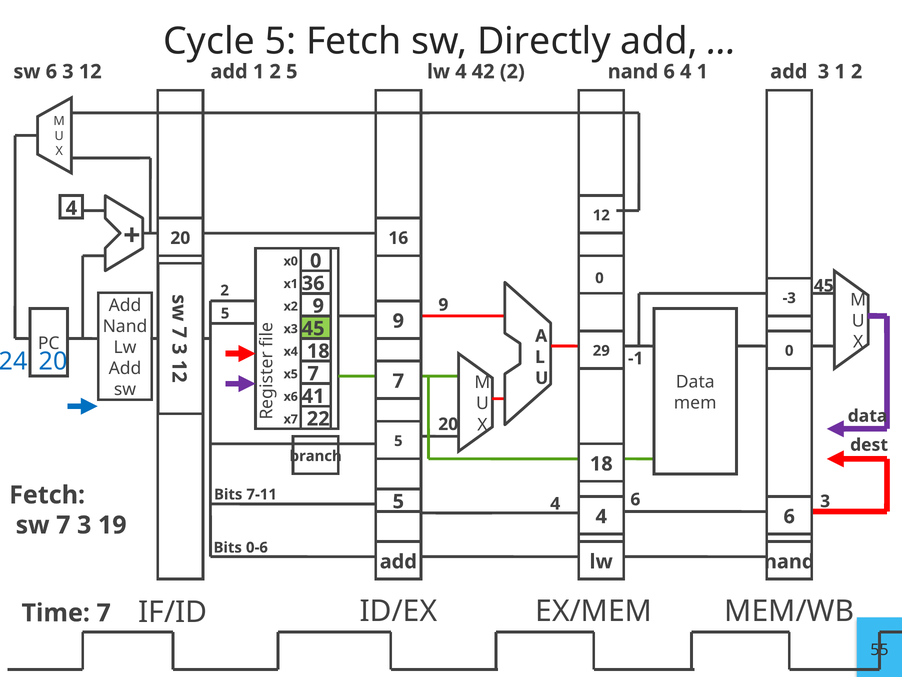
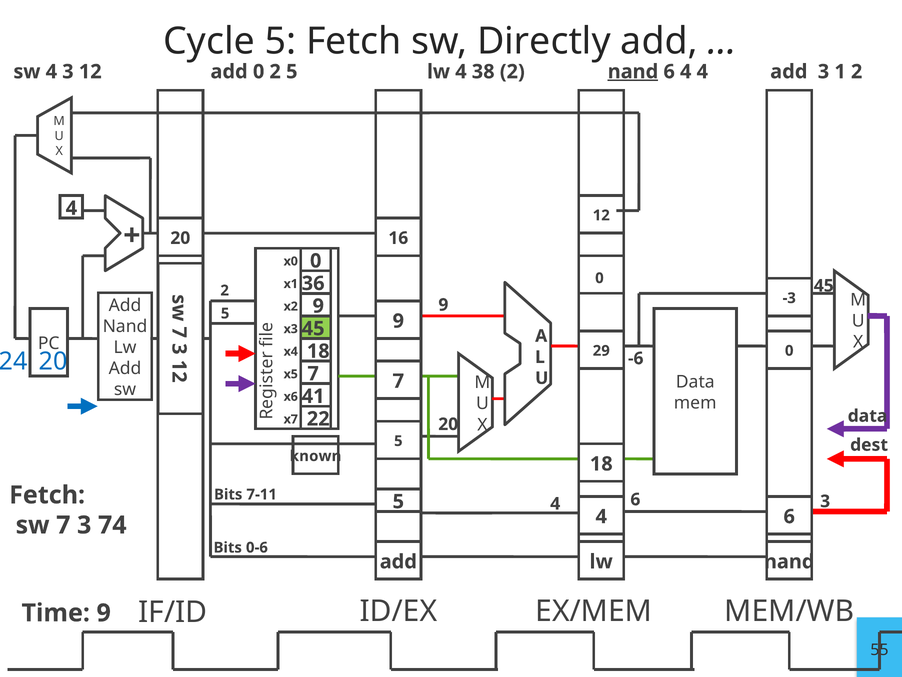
sw 6: 6 -> 4 (51, 72)
add 1: 1 -> 0 (259, 72)
42: 42 -> 38 (483, 72)
nand underline: none -> present (633, 72)
4 1: 1 -> 4 (702, 72)
-1: -1 -> -6 (636, 358)
branch: branch -> known (316, 456)
19: 19 -> 74 (112, 525)
Time 7: 7 -> 9 (104, 613)
